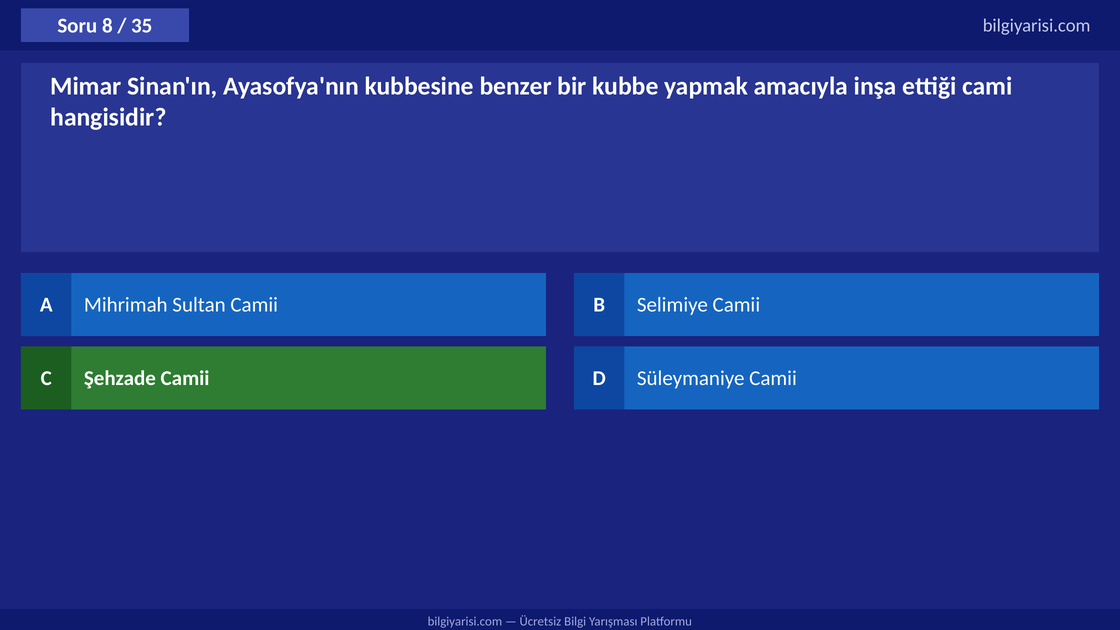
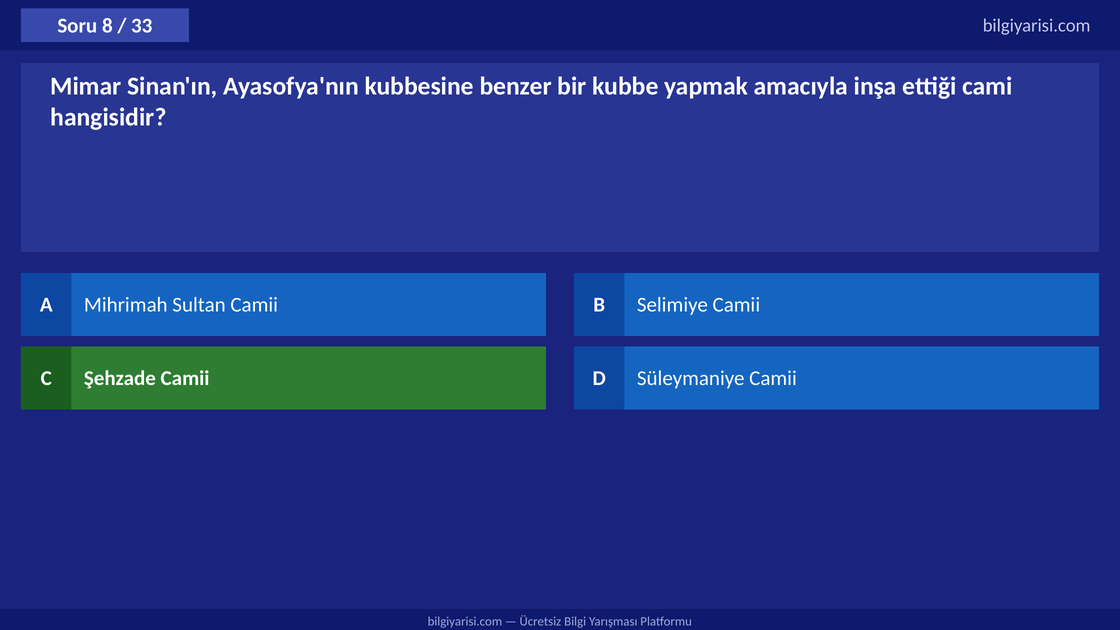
35: 35 -> 33 (142, 26)
